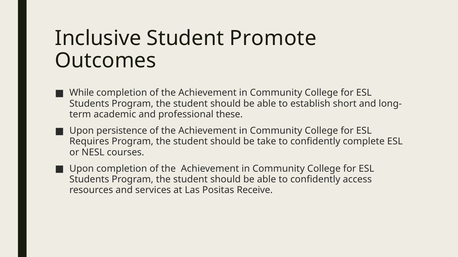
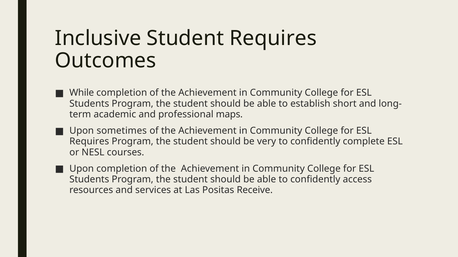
Student Promote: Promote -> Requires (273, 38)
these: these -> maps (229, 115)
persistence: persistence -> sometimes (122, 131)
take: take -> very (267, 142)
